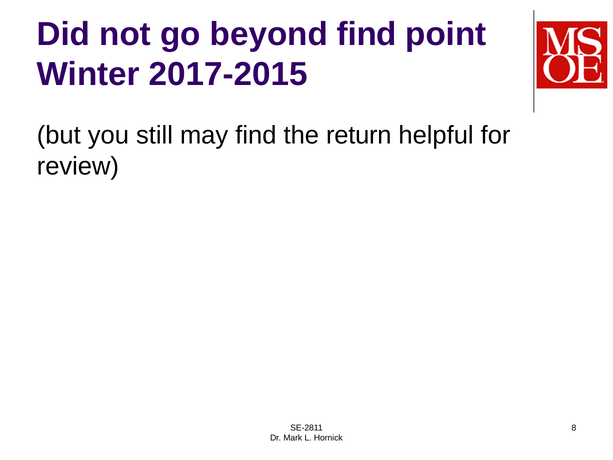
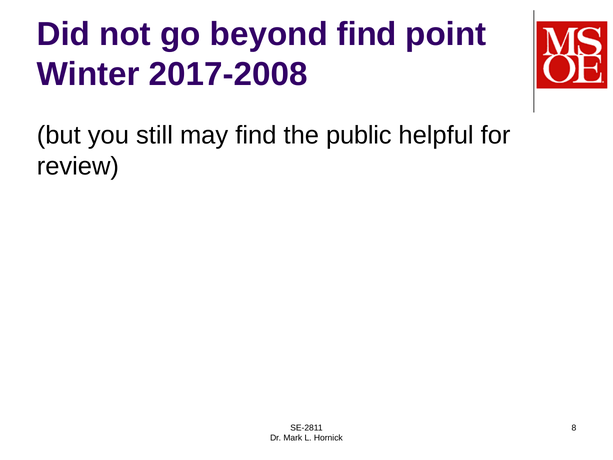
2017-2015: 2017-2015 -> 2017-2008 (228, 74)
return: return -> public (359, 135)
